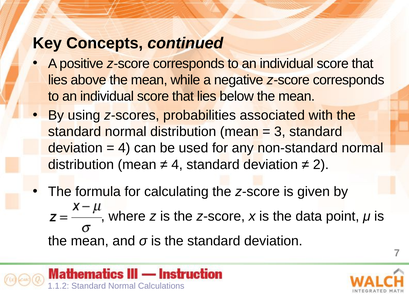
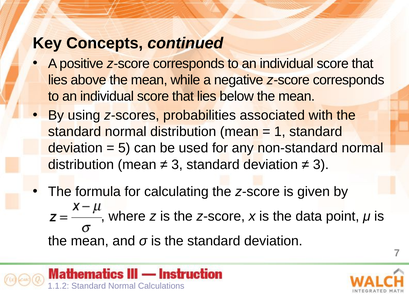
3: 3 -> 1 (280, 132)
4: 4 -> 5 (124, 148)
4: 4 -> 3 (177, 164)
2: 2 -> 3 (321, 164)
